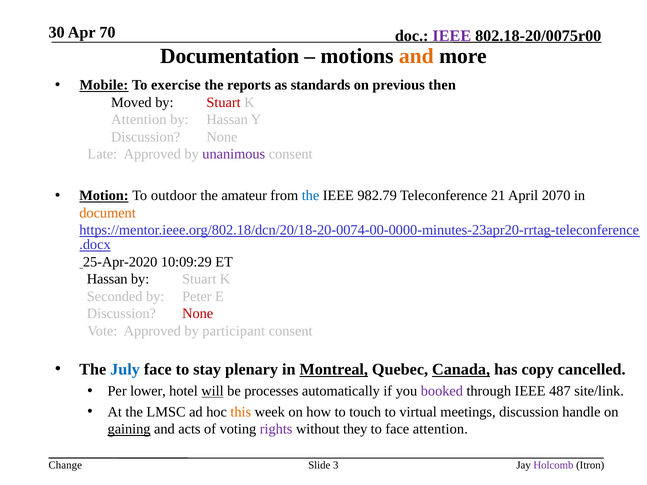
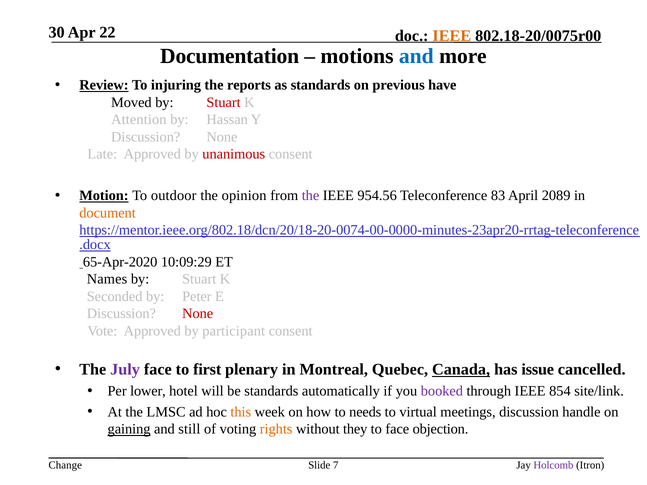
70: 70 -> 22 (107, 32)
IEEE colour: purple -> orange (452, 36)
and colour: orange -> blue (416, 56)
Mobile: Mobile -> Review (104, 85)
exercise: exercise -> injuring (176, 85)
then: then -> have (442, 85)
unanimous colour: purple -> red (234, 154)
amateur: amateur -> opinion (244, 196)
the colour: blue -> purple (311, 196)
982.79: 982.79 -> 954.56 (377, 196)
21: 21 -> 83 (498, 196)
2070: 2070 -> 2089 (556, 196)
25-Apr-2020: 25-Apr-2020 -> 65-Apr-2020 (120, 262)
Hassan: Hassan -> Names (107, 279)
July colour: blue -> purple (125, 370)
stay: stay -> first (207, 370)
Montreal underline: present -> none (334, 370)
copy: copy -> issue (538, 370)
will underline: present -> none (213, 391)
be processes: processes -> standards (271, 391)
487: 487 -> 854 (560, 391)
touch: touch -> needs (365, 412)
acts: acts -> still (189, 429)
rights colour: purple -> orange (276, 429)
face attention: attention -> objection (441, 429)
3: 3 -> 7 (336, 465)
